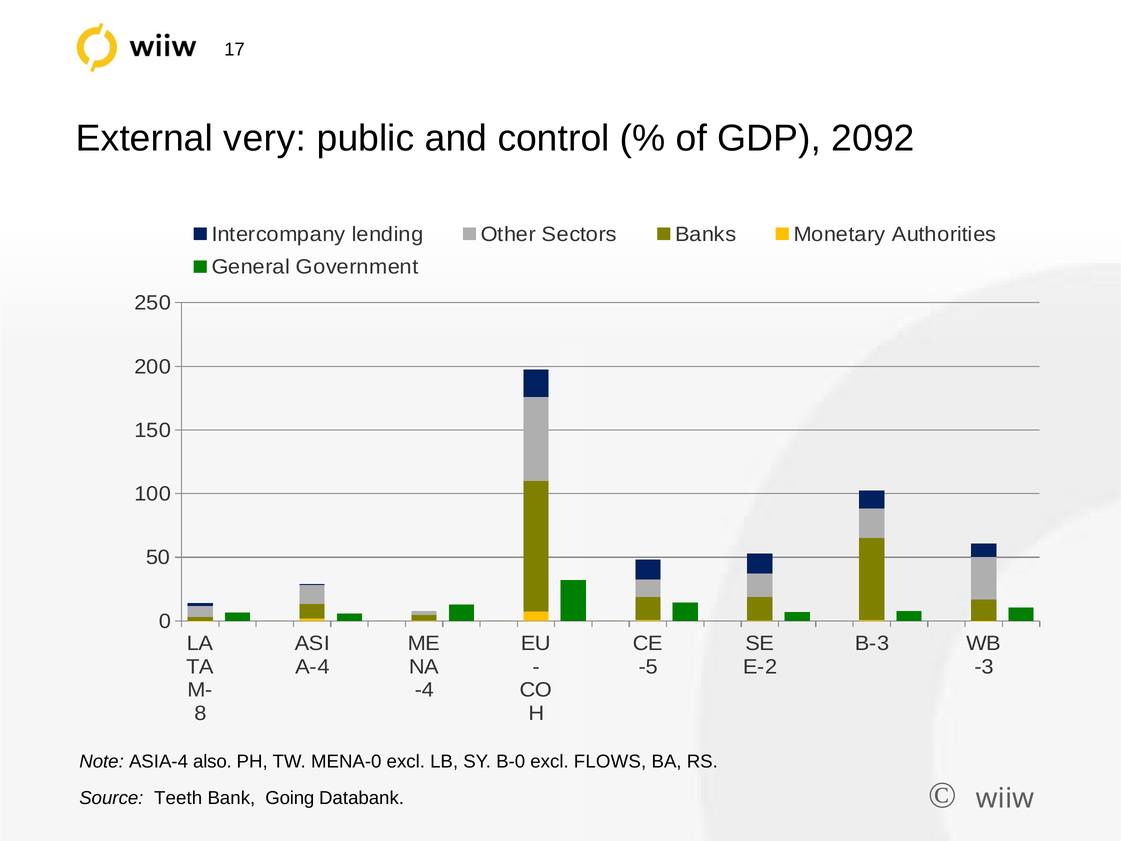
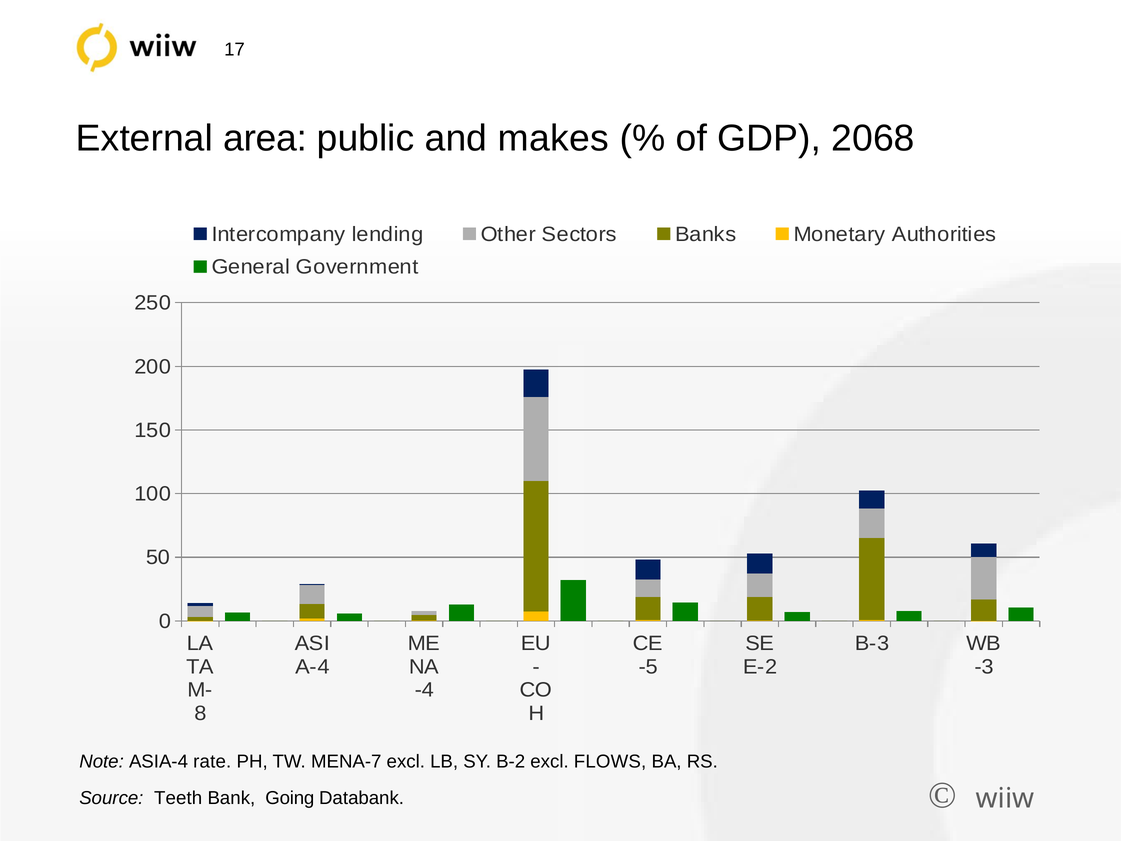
very: very -> area (265, 138)
control: control -> makes (553, 138)
2092: 2092 -> 2068 (873, 138)
also: also -> rate (212, 762)
MENA-0: MENA-0 -> MENA-7 (346, 762)
B-0: B-0 -> B-2 (511, 762)
